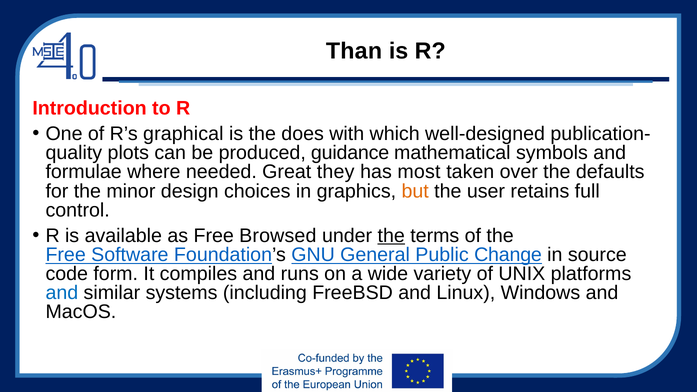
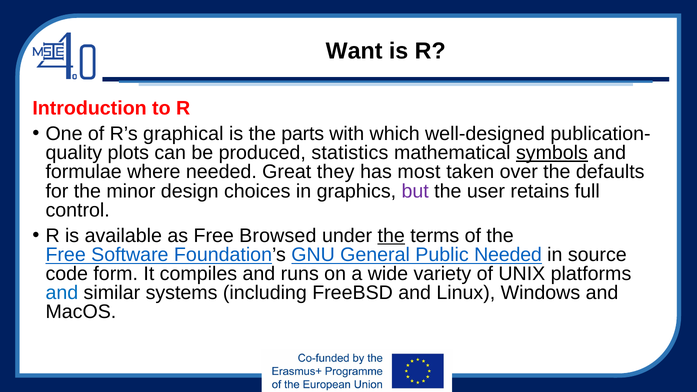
Than: Than -> Want (354, 51)
does: does -> parts (303, 134)
guidance: guidance -> statistics (350, 153)
symbols underline: none -> present (552, 153)
but colour: orange -> purple (415, 191)
Public Change: Change -> Needed (508, 255)
